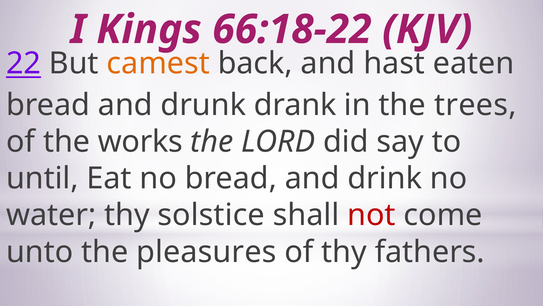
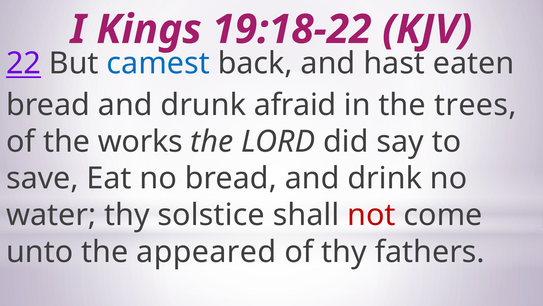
66:18-22: 66:18-22 -> 19:18-22 (292, 29)
camest colour: orange -> blue (158, 63)
drank: drank -> afraid (295, 105)
until: until -> save (42, 178)
pleasures: pleasures -> appeared (206, 251)
